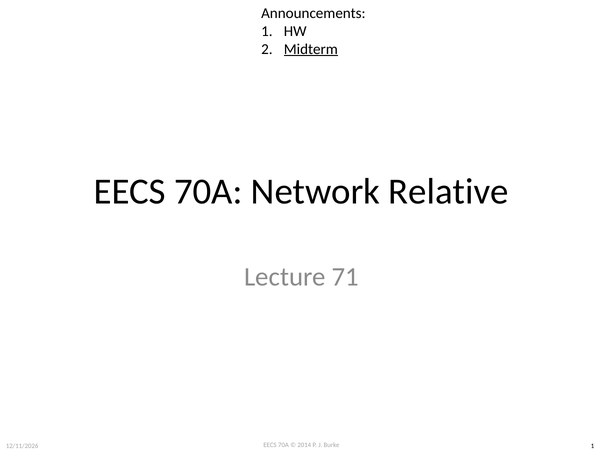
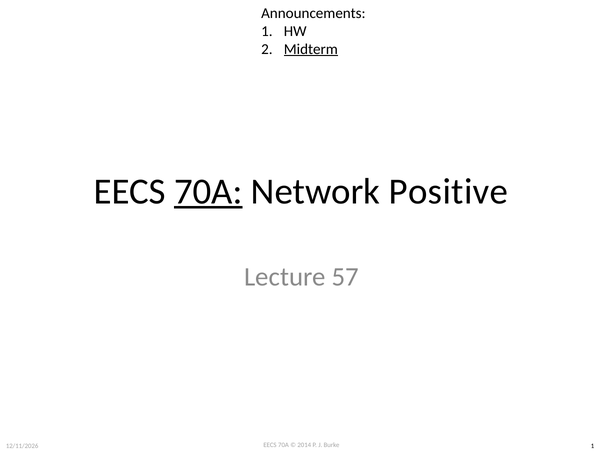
70A underline: none -> present (208, 192)
Relative: Relative -> Positive (448, 192)
71: 71 -> 57 (345, 277)
